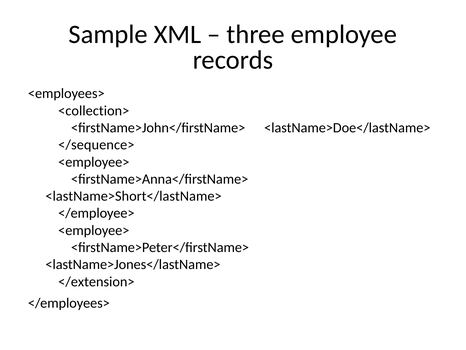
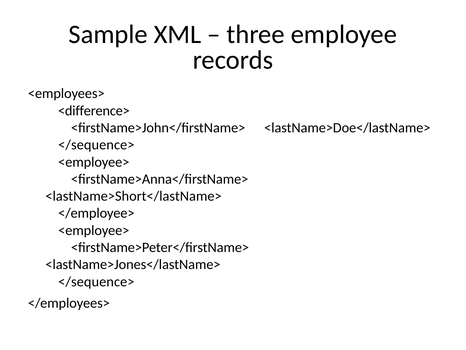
<collection>: <collection> -> <difference> (94, 110)
</extension>: </extension> -> </sequence> (96, 281)
